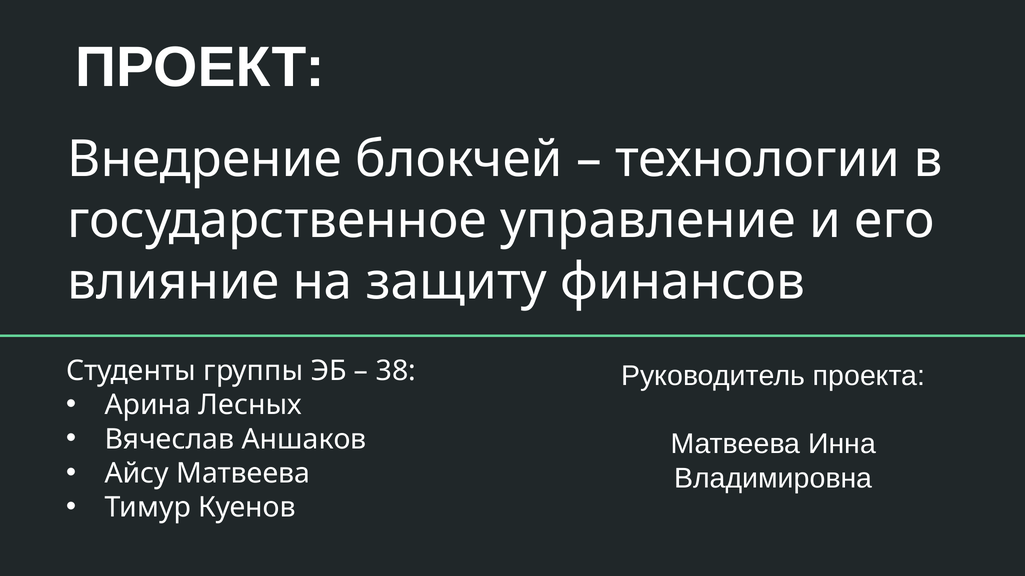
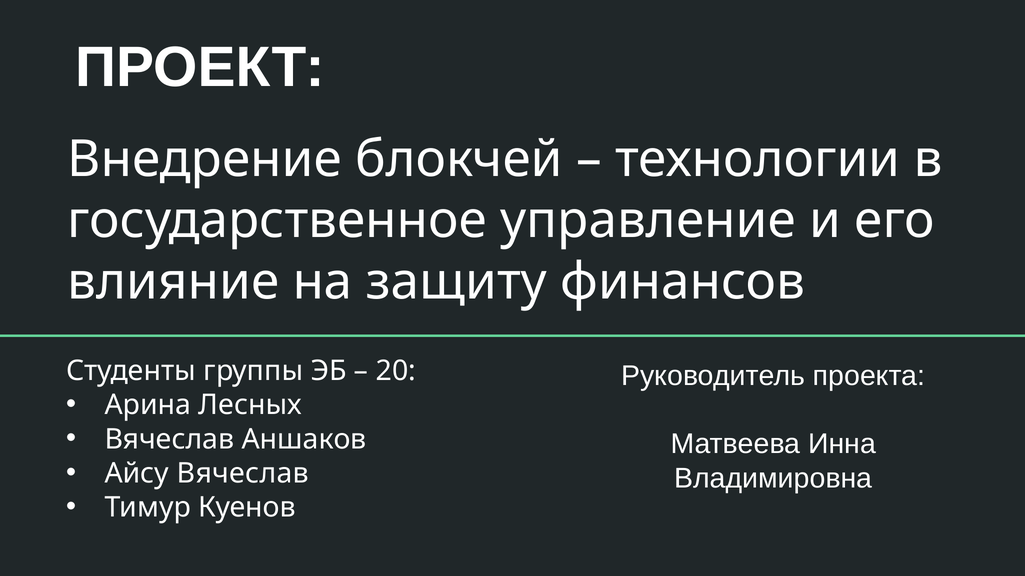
38: 38 -> 20 (396, 371)
Айсу Матвеева: Матвеева -> Вячеслав (243, 474)
